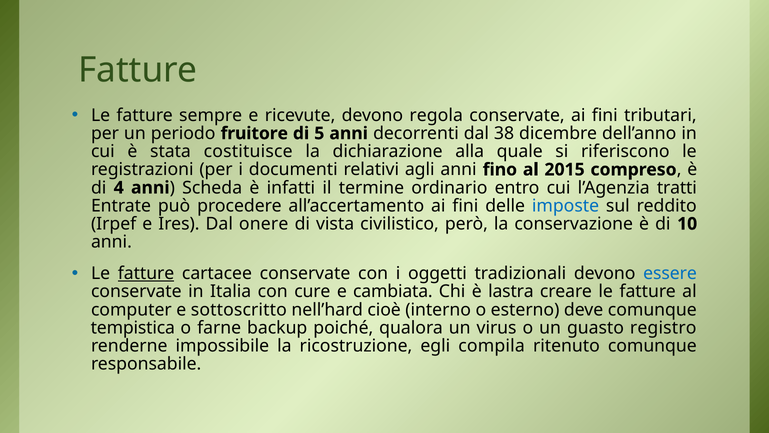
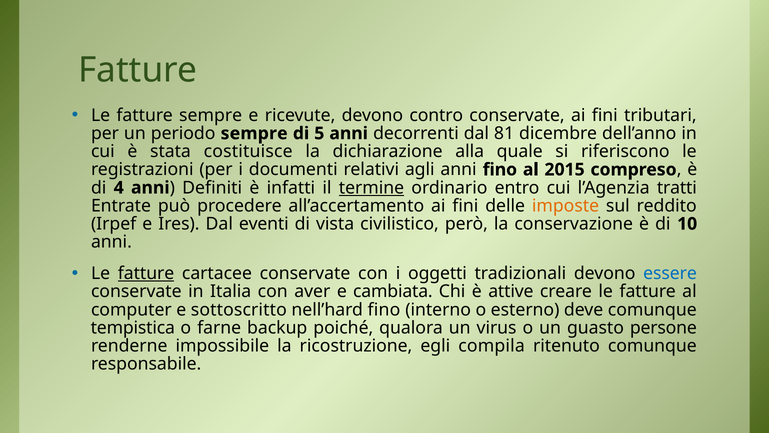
regola: regola -> contro (436, 115)
periodo fruitore: fruitore -> sempre (254, 133)
38: 38 -> 81 (504, 133)
Scheda: Scheda -> Definiti (212, 188)
termine underline: none -> present (371, 188)
imposte colour: blue -> orange (566, 206)
onere: onere -> eventi (264, 224)
cure: cure -> aver (312, 291)
lastra: lastra -> attive (511, 291)
nell’hard cioè: cioè -> fino (384, 309)
registro: registro -> persone (663, 328)
